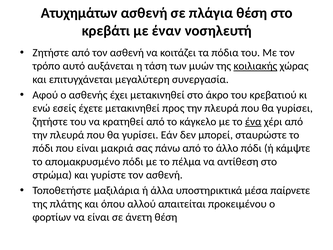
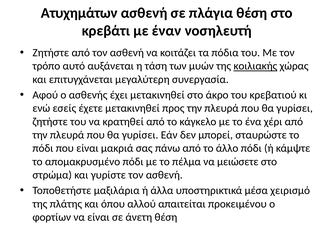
ένα underline: present -> none (253, 121)
αντίθεση: αντίθεση -> μειώσετε (238, 161)
παίρνετε: παίρνετε -> χειρισμό (290, 190)
